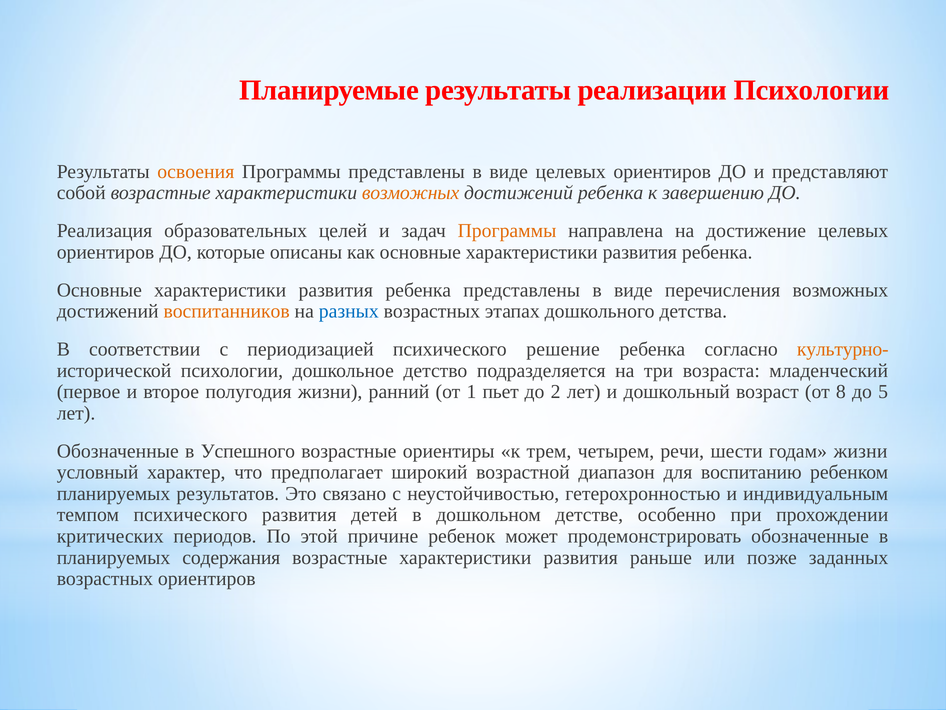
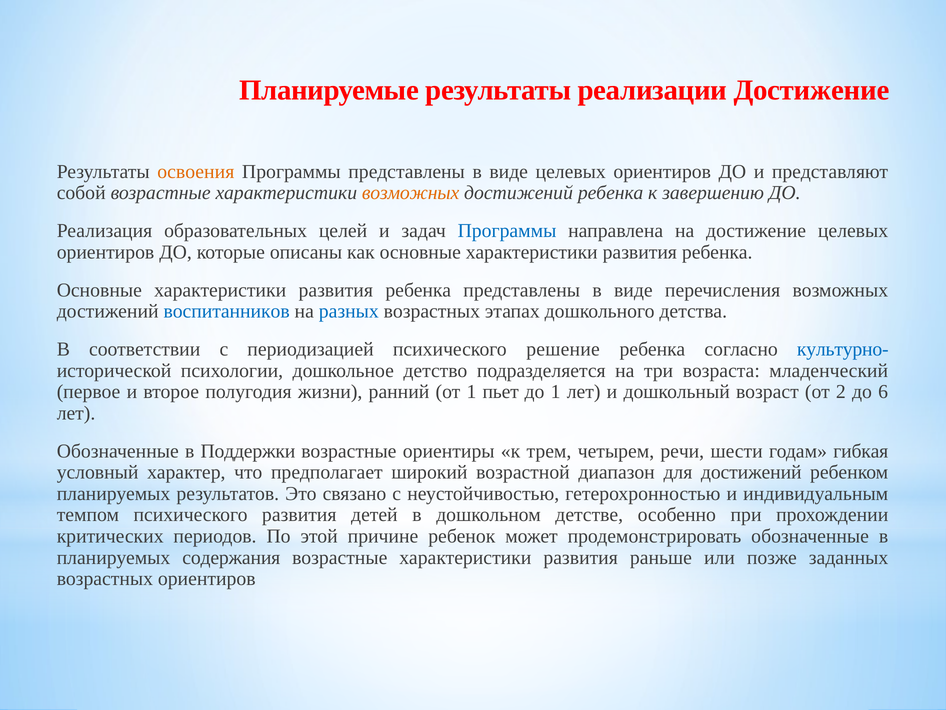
реализации Психологии: Психологии -> Достижение (811, 90)
Программы colour: orange -> blue (507, 231)
воспитанников colour: orange -> blue (227, 311)
культурно- colour: orange -> blue (843, 349)
до 2: 2 -> 1 (556, 392)
8: 8 -> 2 (841, 392)
5: 5 -> 6 (883, 392)
Успешного: Успешного -> Поддержки (248, 451)
годам жизни: жизни -> гибкая (861, 451)
для воспитанию: воспитанию -> достижений (751, 472)
